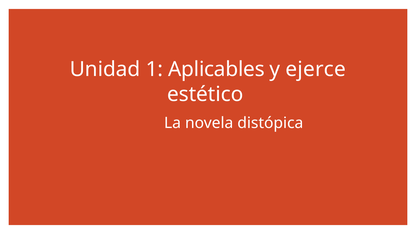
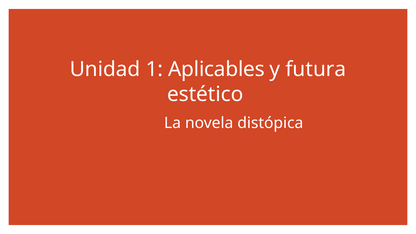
ejerce: ejerce -> futura (316, 69)
